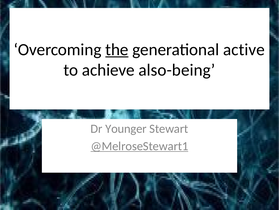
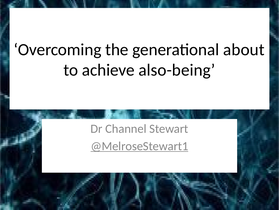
the underline: present -> none (117, 49)
active: active -> about (244, 49)
Younger: Younger -> Channel (126, 128)
